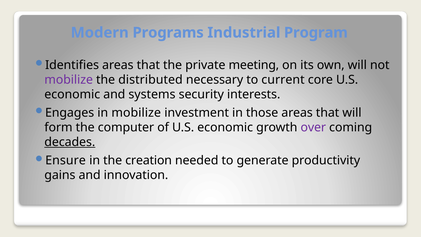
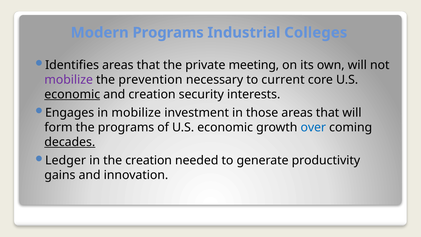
Program: Program -> Colleges (316, 33)
distributed: distributed -> prevention (150, 80)
economic underline: none -> present (72, 94)
and systems: systems -> creation (152, 94)
the computer: computer -> programs (126, 127)
over colour: purple -> blue (313, 127)
Ensure: Ensure -> Ledger (66, 160)
